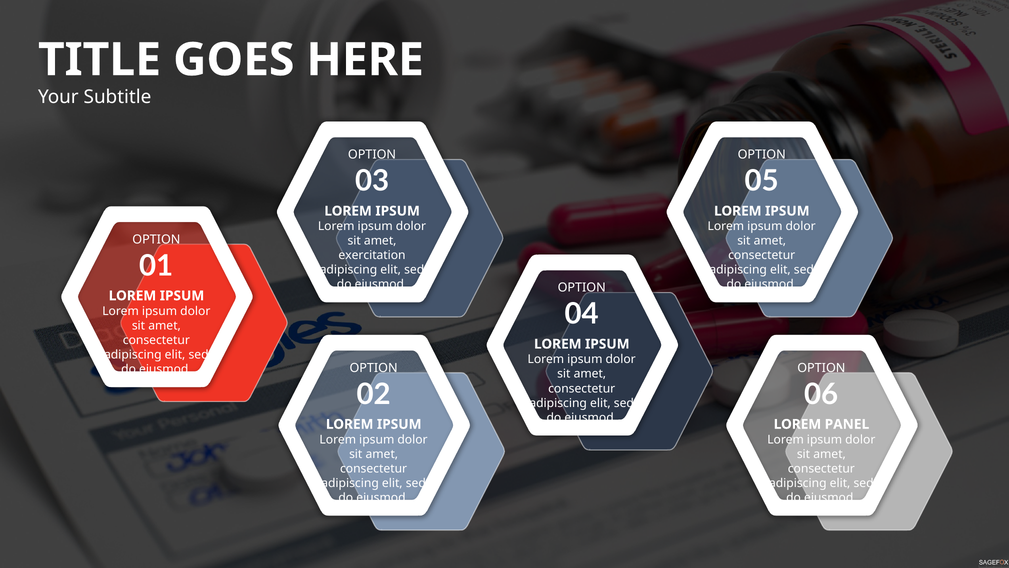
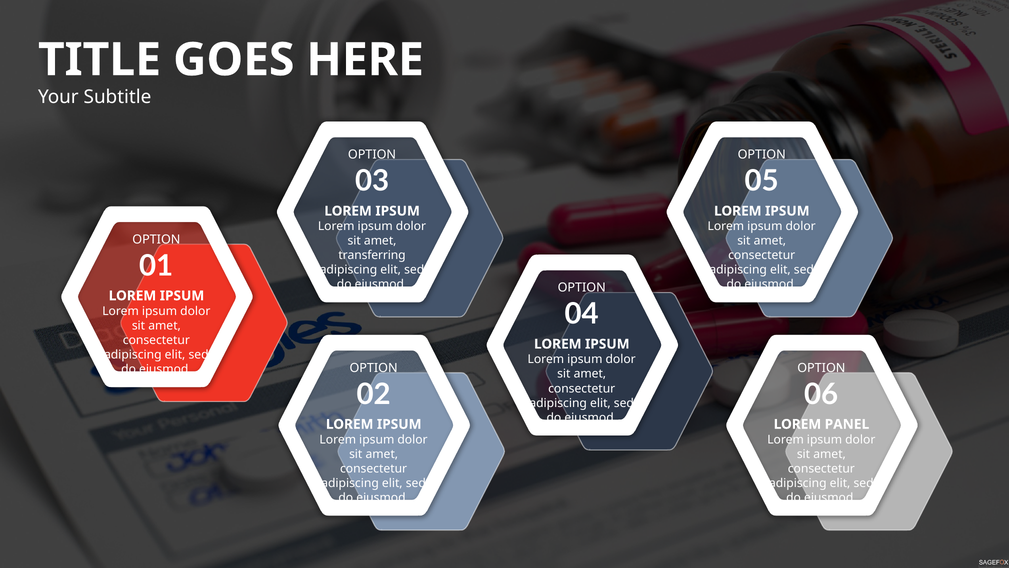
exercitation: exercitation -> transferring (372, 255)
